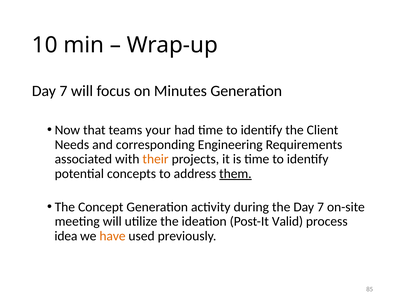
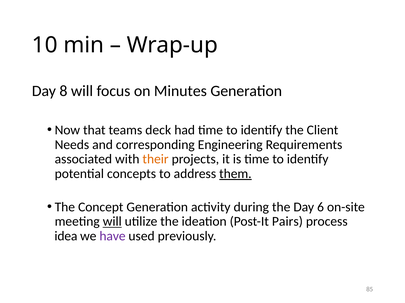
7: 7 -> 8 (63, 91)
your: your -> deck (158, 130)
the Day 7: 7 -> 6 (321, 207)
will underline: none -> present (112, 222)
Valid: Valid -> Pairs (287, 222)
have colour: orange -> purple (113, 237)
